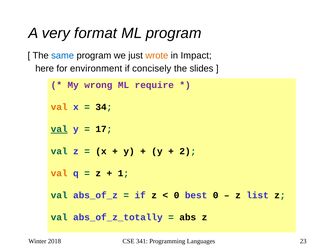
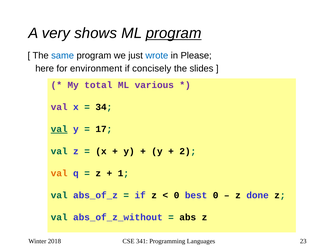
format: format -> shows (96, 33)
program underline: none -> present (174, 33)
wrote colour: orange -> blue (157, 55)
Impact: Impact -> Please (196, 55)
wrong: wrong -> total (98, 85)
require: require -> various (154, 85)
val colour: orange -> purple (59, 107)
list: list -> done (258, 195)
abs_of_z_totally: abs_of_z_totally -> abs_of_z_without (118, 217)
